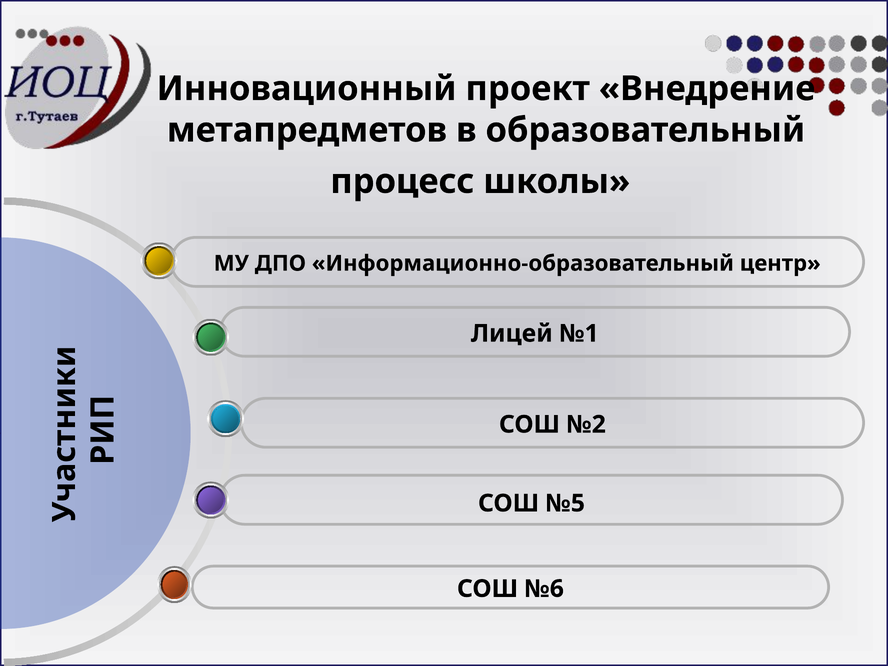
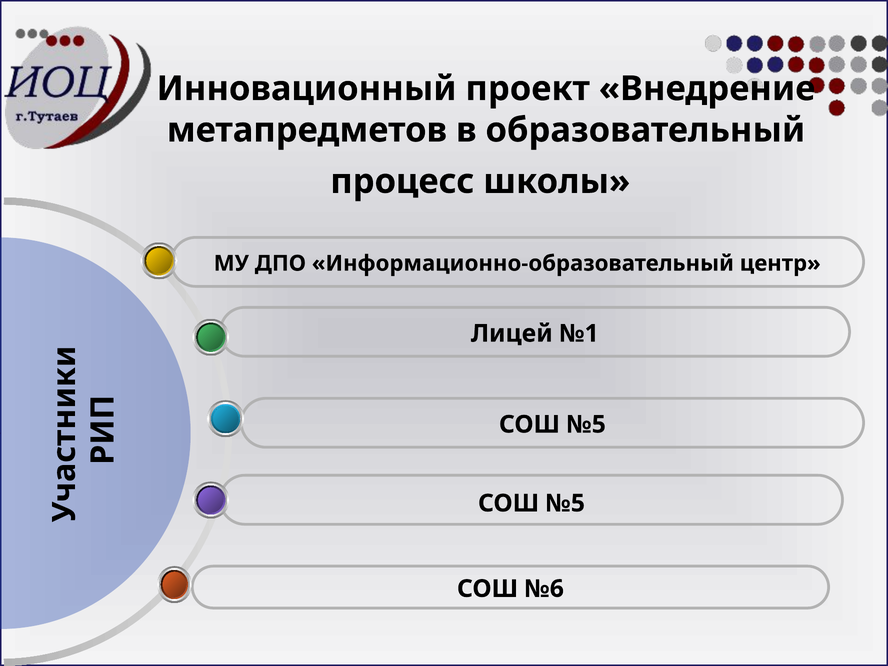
№2: №2 -> №5 (586, 424)
